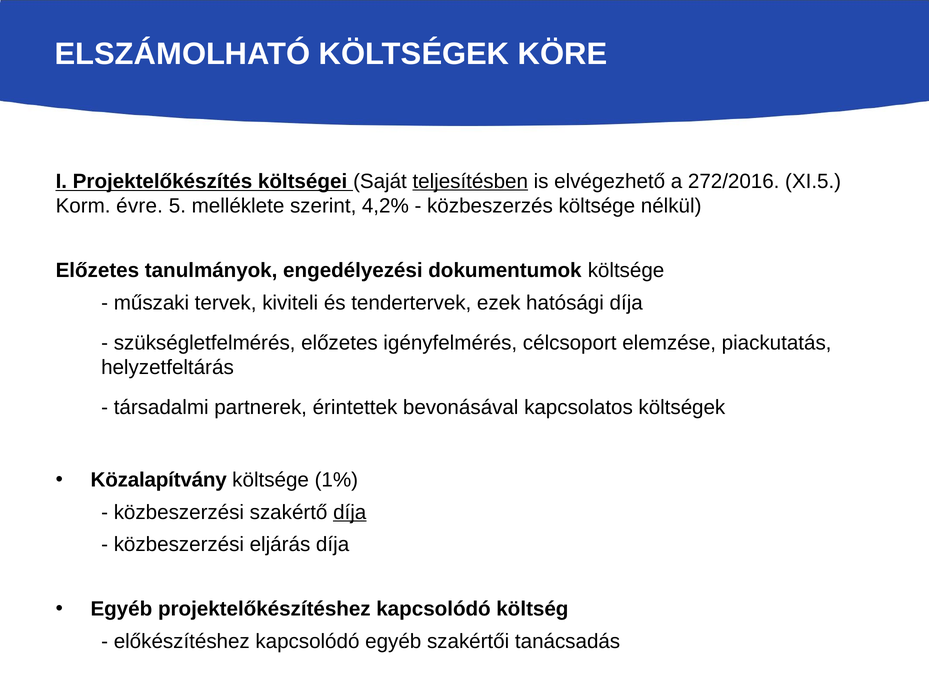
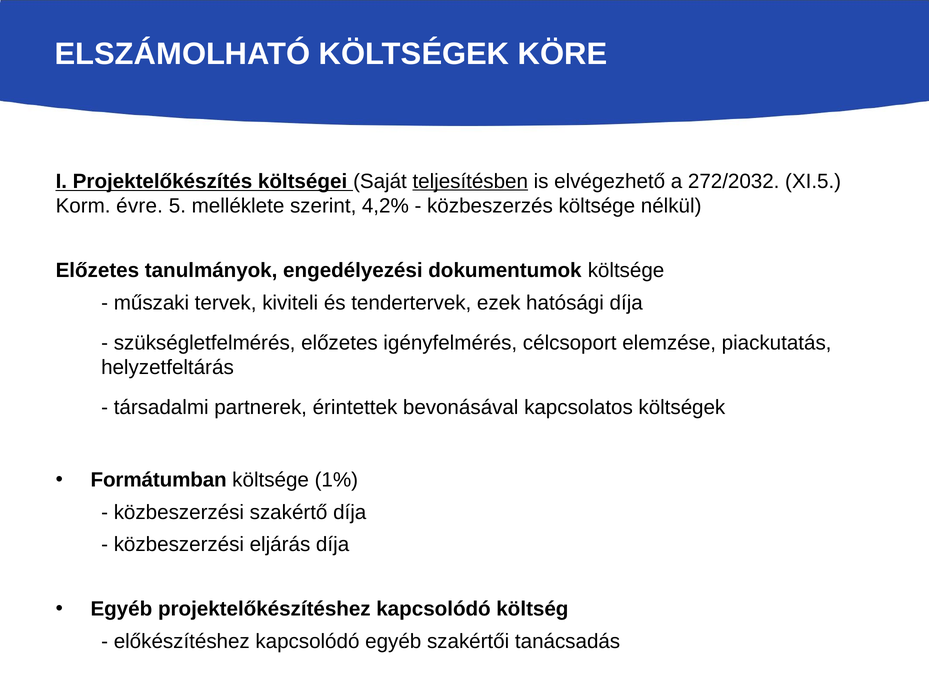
272/2016: 272/2016 -> 272/2032 (734, 181)
Közalapítvány: Közalapítvány -> Formátumban (159, 480)
díja underline: present -> none (350, 512)
